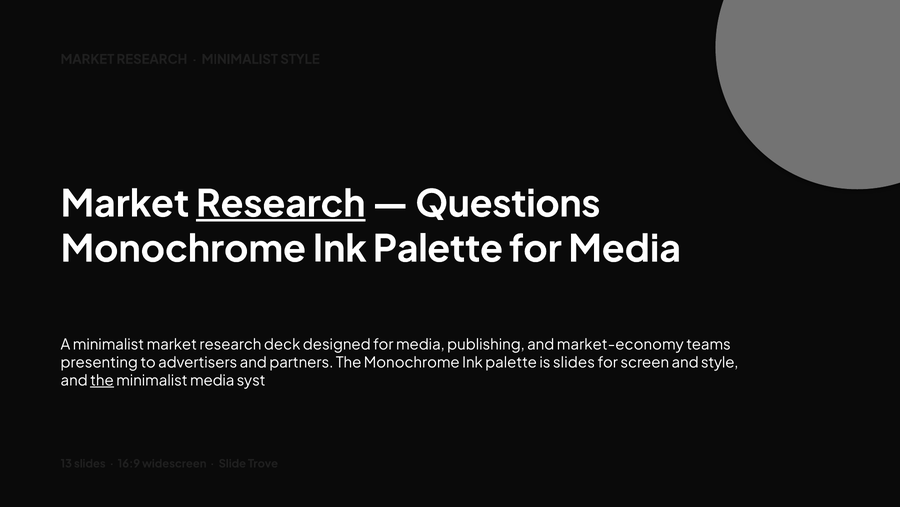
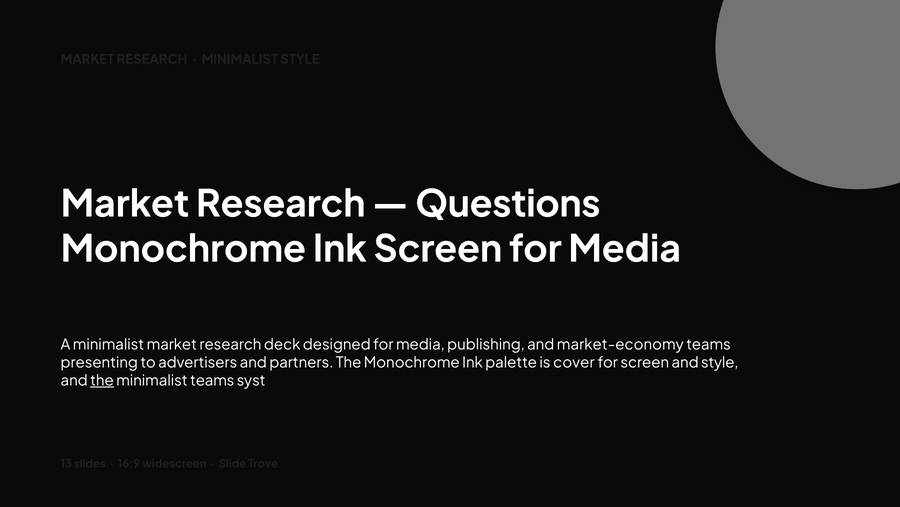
Research underline: present -> none (281, 204)
Palette: Palette -> Screen (438, 249)
is slides: slides -> cover (574, 362)
minimalist media: media -> teams (212, 380)
